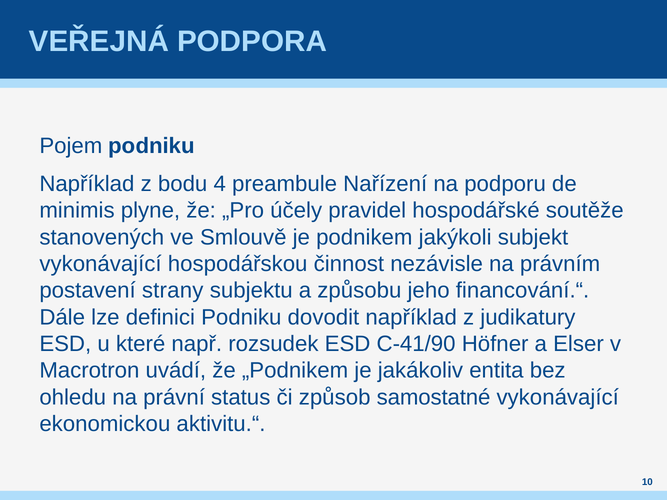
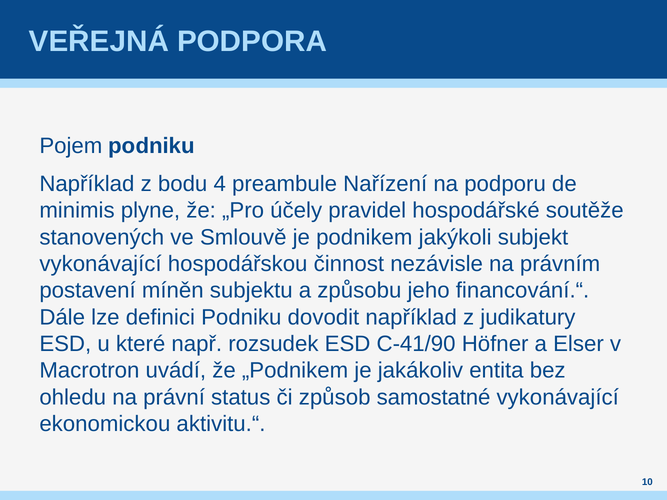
strany: strany -> míněn (173, 291)
